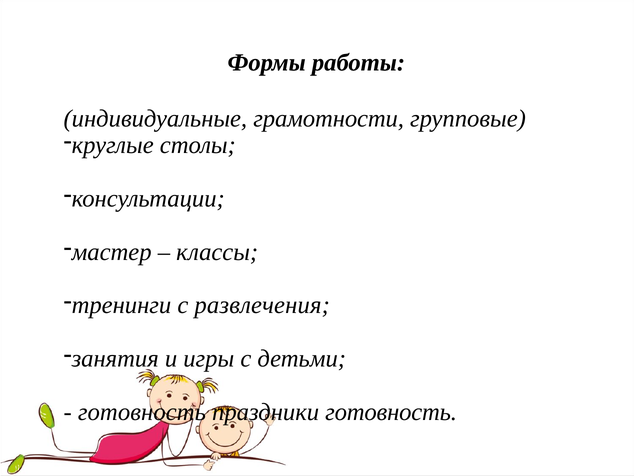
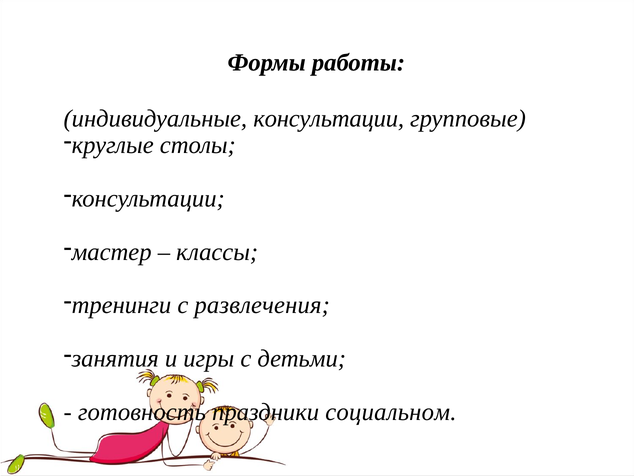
индивидуальные грамотности: грамотности -> консультации (329, 119)
праздники готовность: готовность -> социальном (391, 411)
